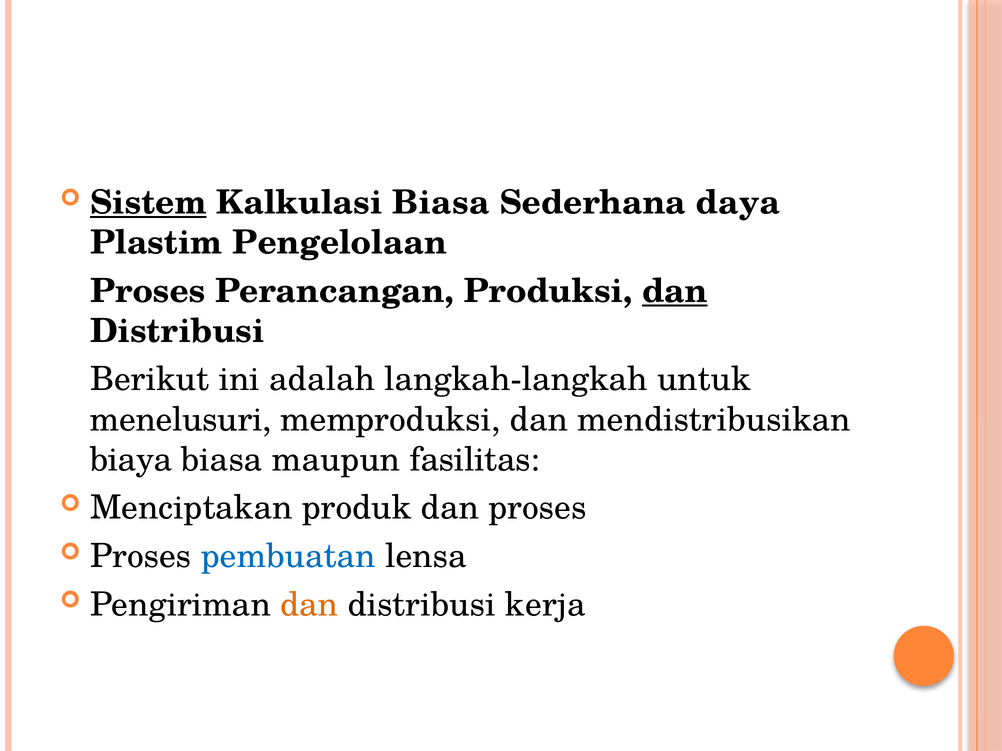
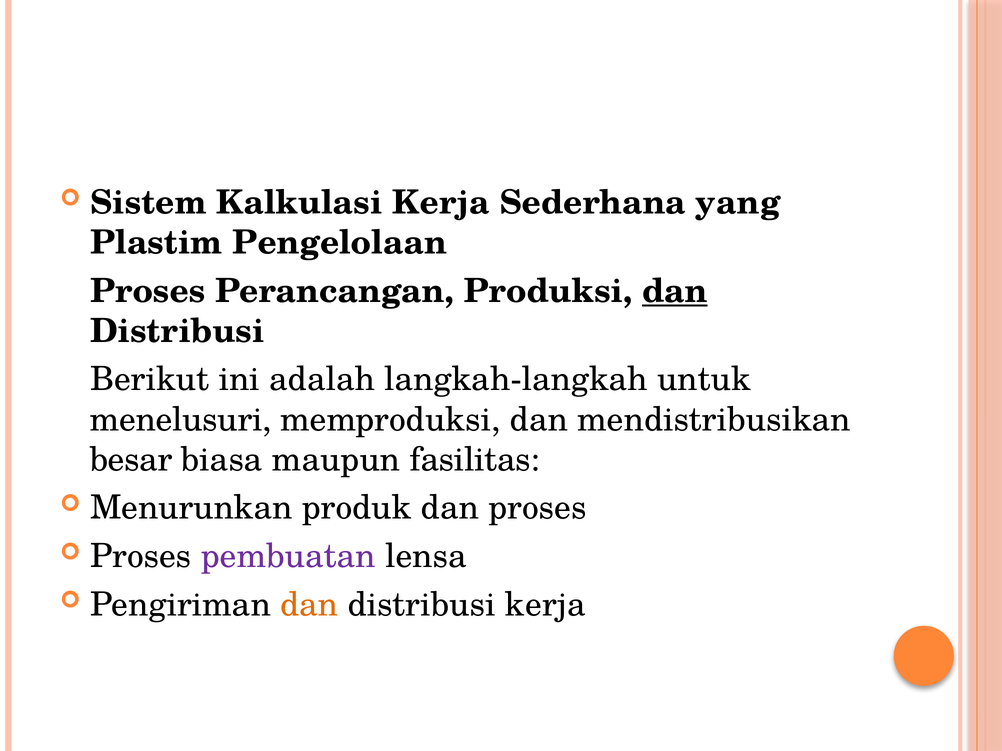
Sistem underline: present -> none (148, 203)
Kalkulasi Biasa: Biasa -> Kerja (441, 203)
daya: daya -> yang (738, 203)
biaya: biaya -> besar (131, 460)
Menciptakan: Menciptakan -> Menurunkan (191, 508)
pembuatan colour: blue -> purple (288, 557)
